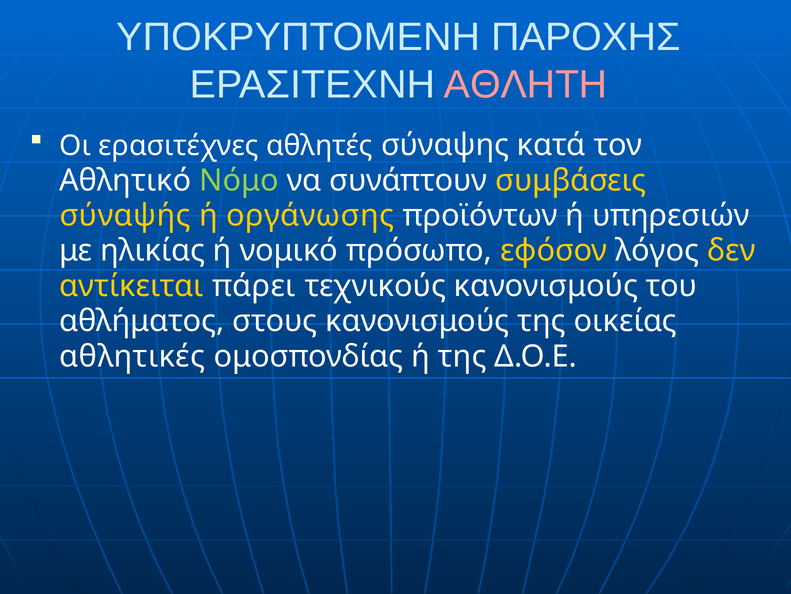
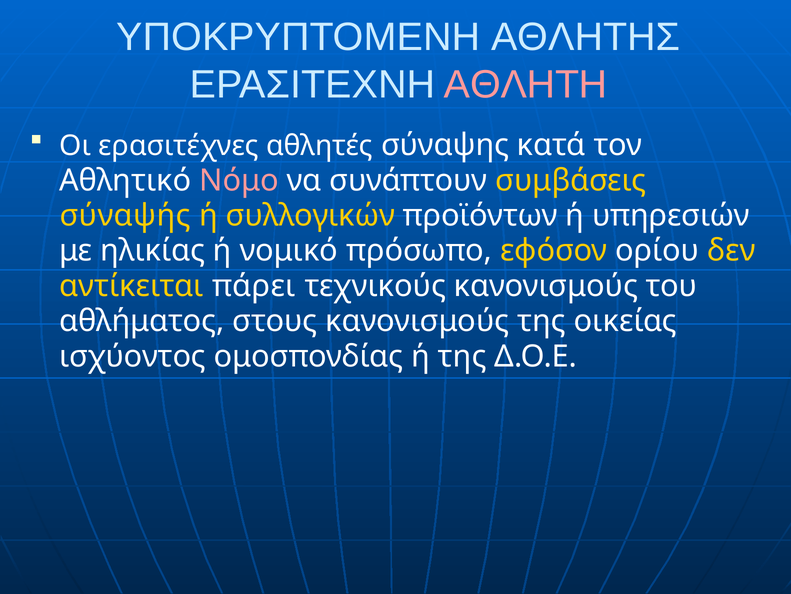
ΠΑΡΟΧΗΣ: ΠΑΡΟΧΗΣ -> ΑΘΛΗΤΗΣ (586, 37)
Νόμο colour: light green -> pink (239, 180)
οργάνωσης: οργάνωσης -> συλλογικών (310, 215)
λόγος: λόγος -> ορίου (657, 250)
αθλητικές: αθλητικές -> ισχύοντος (133, 356)
